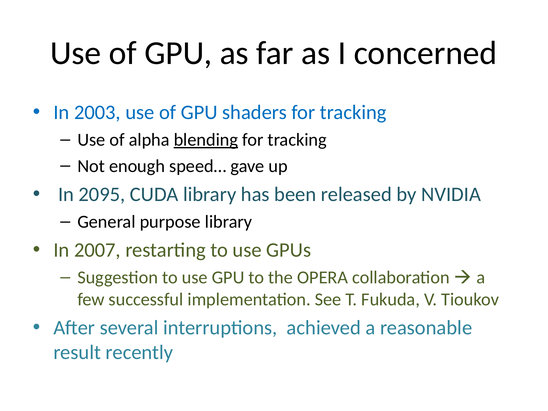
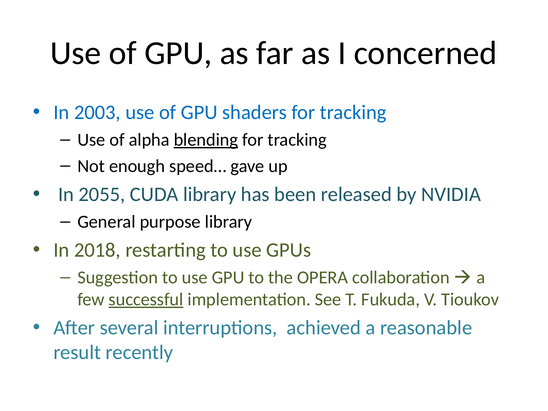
2095: 2095 -> 2055 (102, 194)
2007: 2007 -> 2018 (97, 250)
successful underline: none -> present (146, 299)
